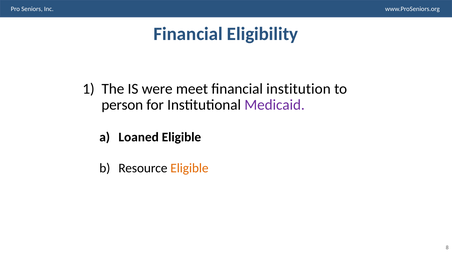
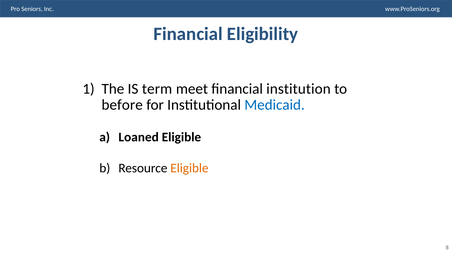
were: were -> term (157, 89)
person: person -> before (122, 105)
Medicaid colour: purple -> blue (275, 105)
